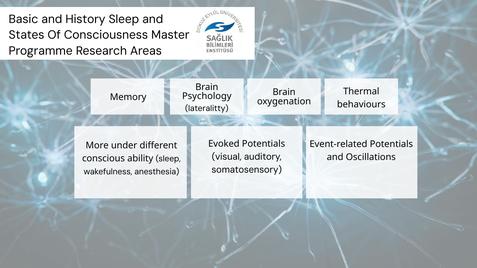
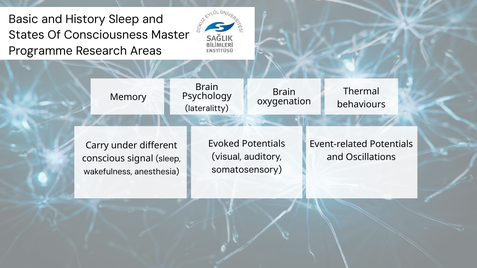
More: More -> Carry (97, 146)
ability: ability -> signal (140, 158)
